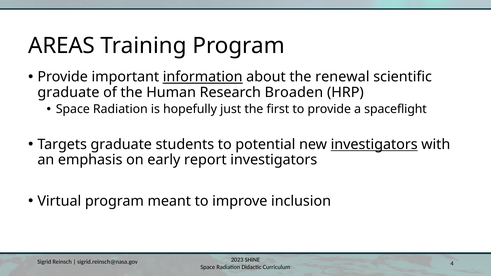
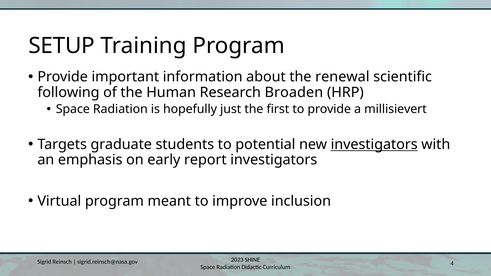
AREAS: AREAS -> SETUP (62, 46)
information underline: present -> none (203, 77)
graduate: graduate -> following (68, 92)
spaceflight: spaceflight -> millisievert (395, 109)
